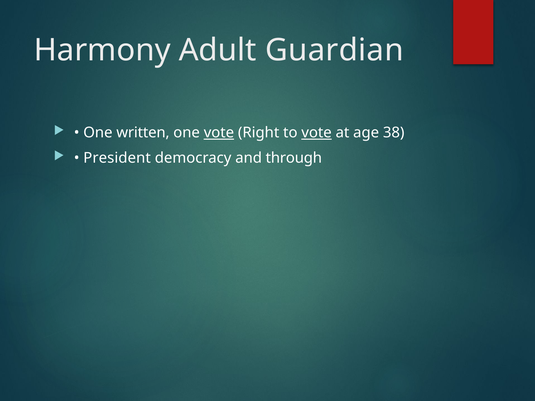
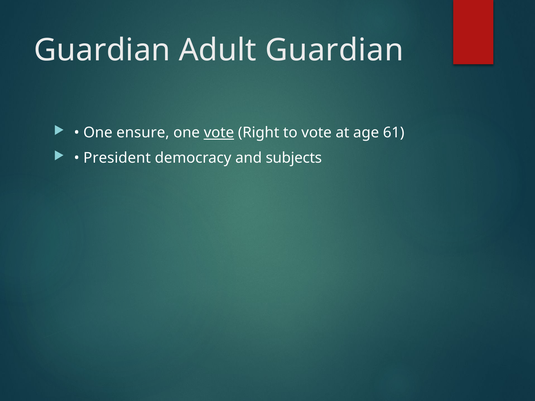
Harmony: Harmony -> Guardian (102, 50)
written: written -> ensure (143, 133)
vote underline: present -> none (317, 133)
38: 38 -> 61 (394, 133)
through: through -> subjects (294, 158)
